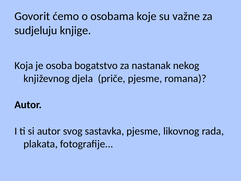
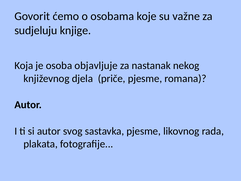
bogatstvo: bogatstvo -> objavljuje (96, 66)
